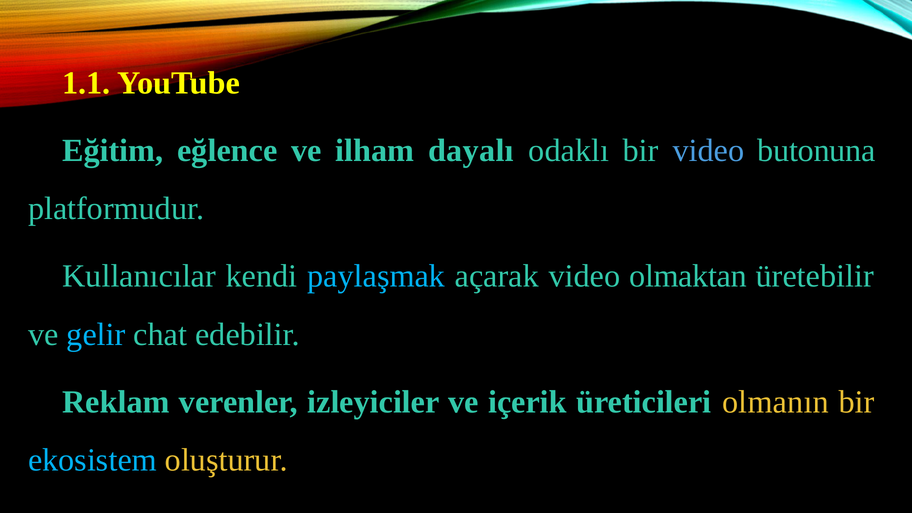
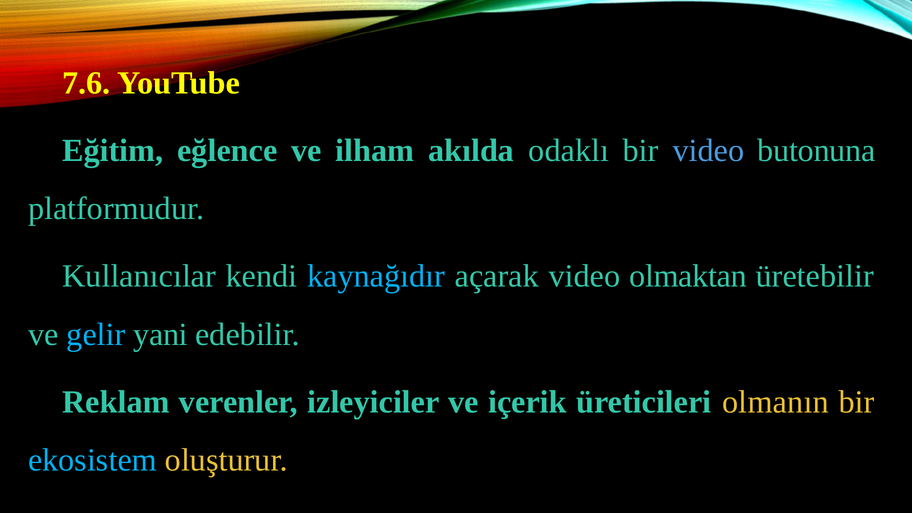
1.1: 1.1 -> 7.6 (86, 83)
dayalı: dayalı -> akılda (471, 151)
paylaşmak: paylaşmak -> kaynağıdır (376, 276)
chat: chat -> yani (160, 334)
